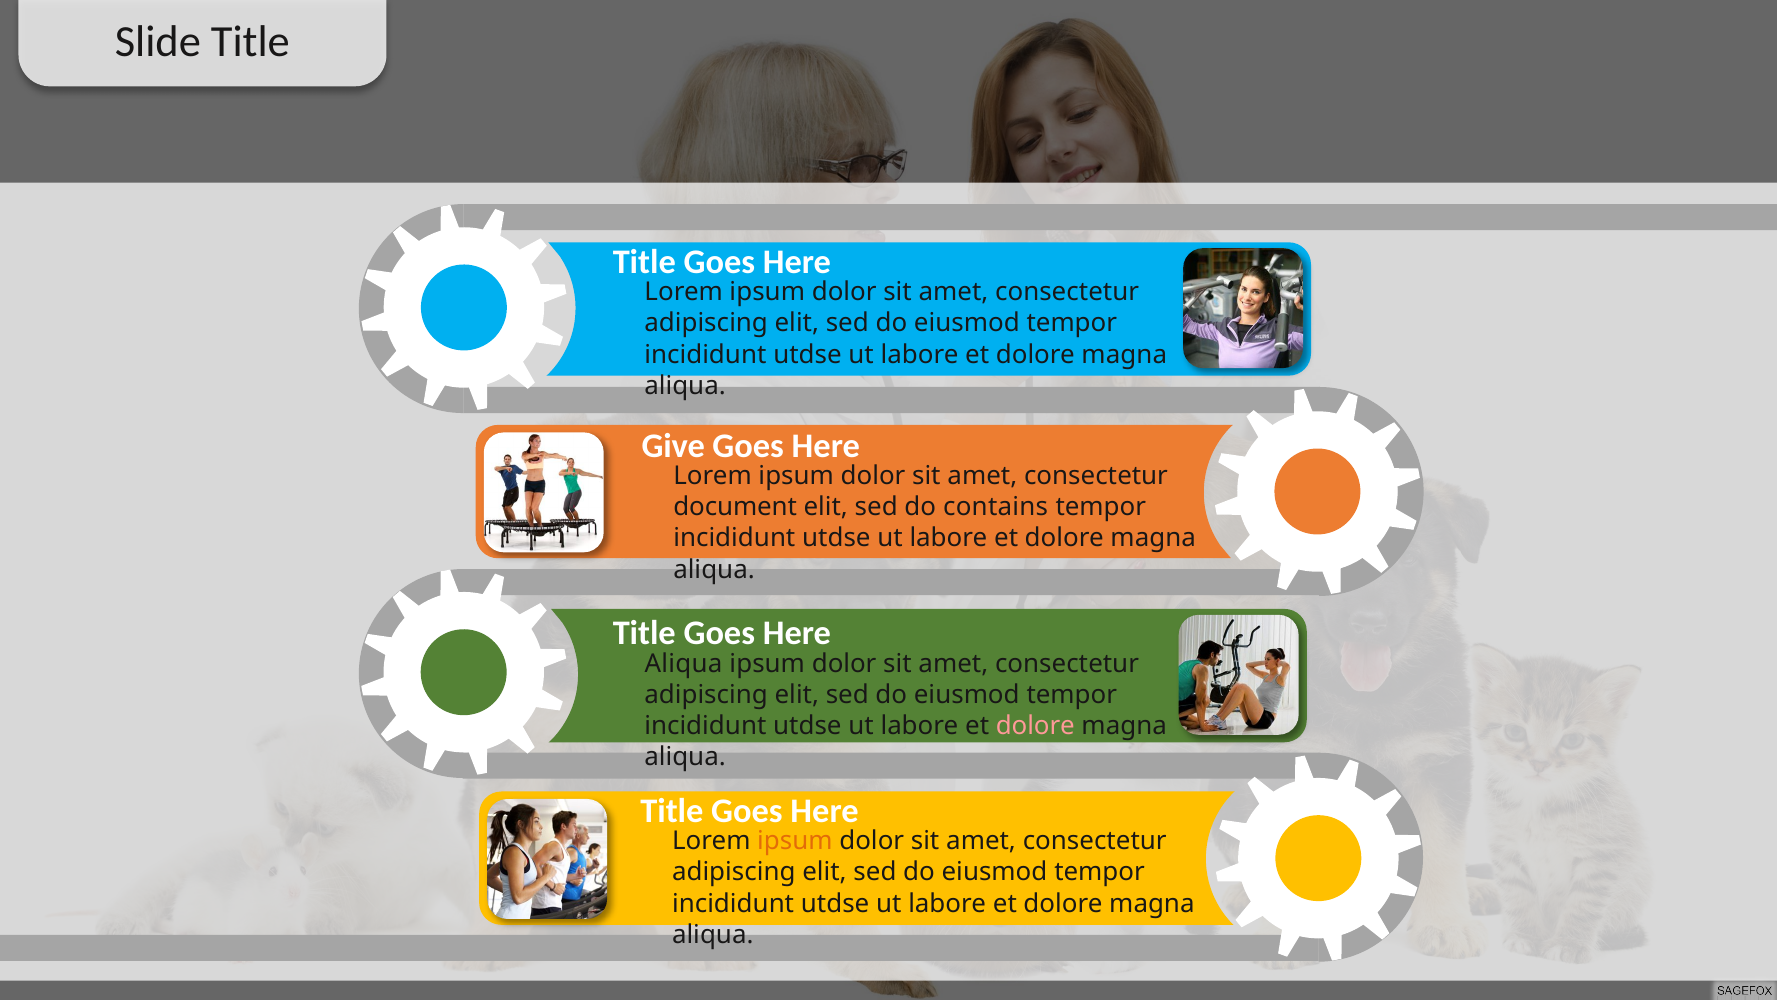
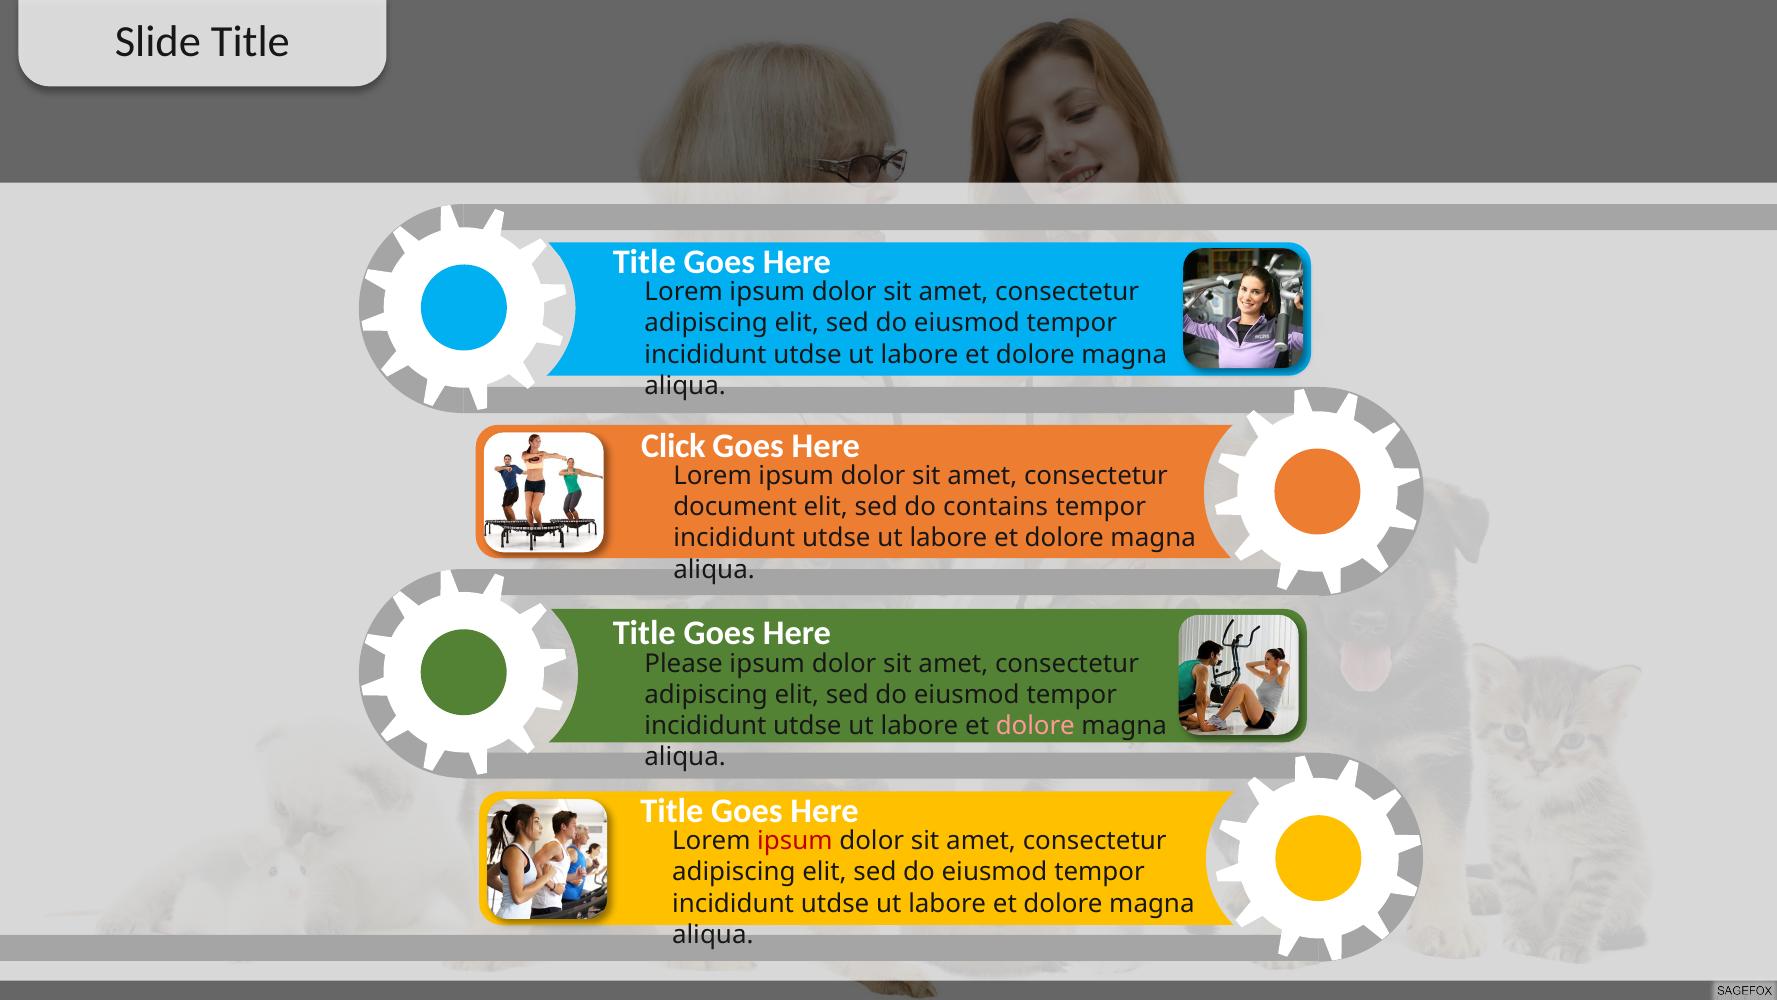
Give: Give -> Click (673, 446)
Aliqua: Aliqua -> Please (684, 663)
ipsum colour: orange -> red (795, 841)
